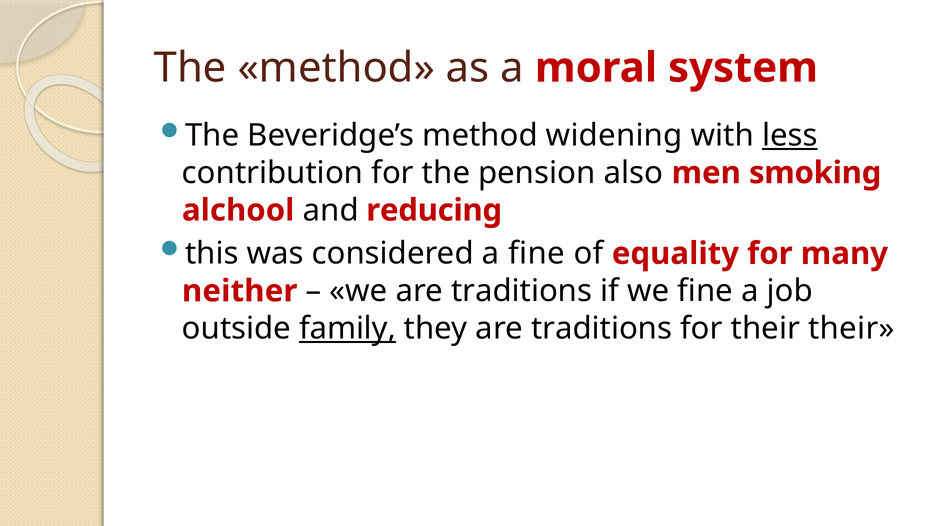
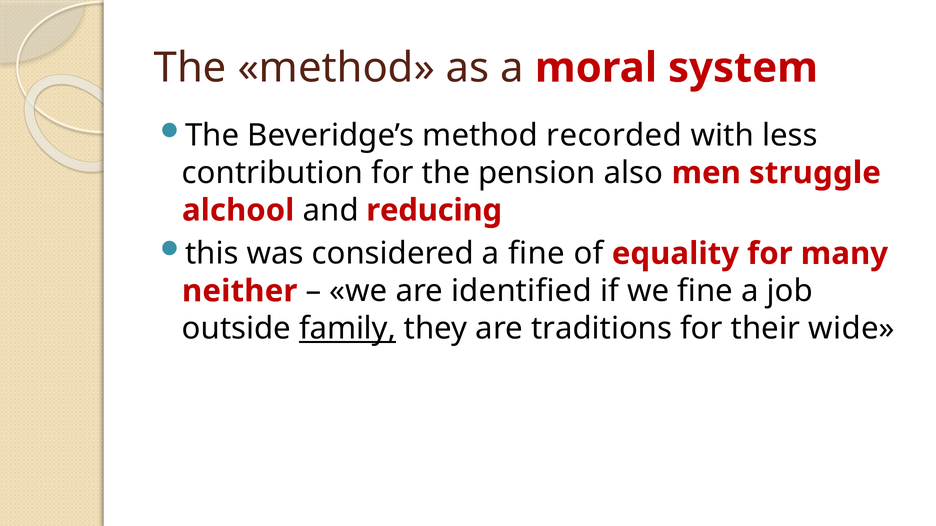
widening: widening -> recorded (614, 136)
less underline: present -> none (790, 136)
smoking: smoking -> struggle (815, 173)
we are traditions: traditions -> identified (521, 291)
their their: their -> wide (852, 329)
